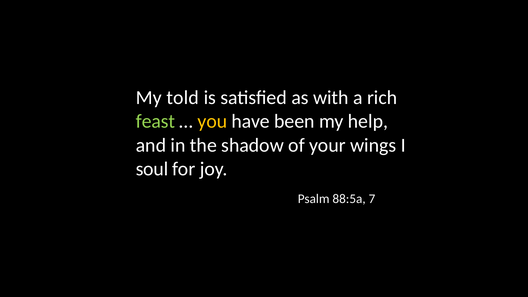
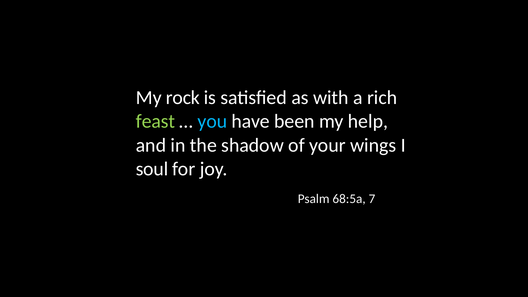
told: told -> rock (183, 98)
you colour: yellow -> light blue (212, 121)
88:5a: 88:5a -> 68:5a (349, 199)
